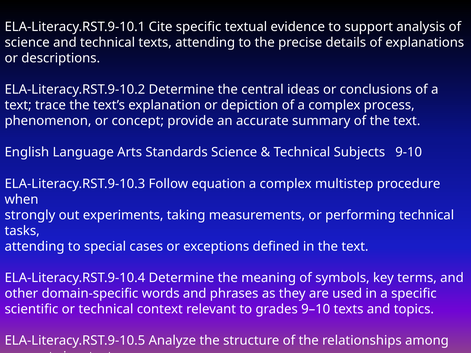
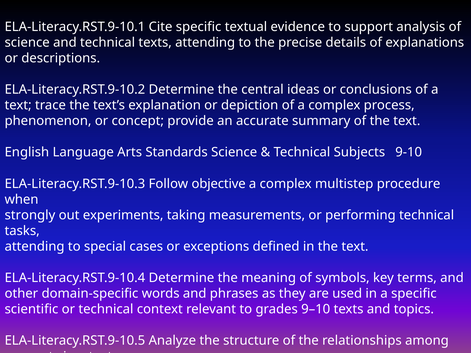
equation: equation -> objective (219, 184)
